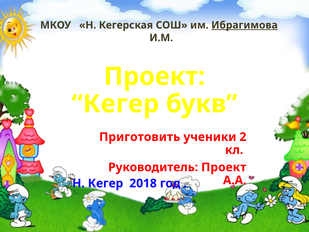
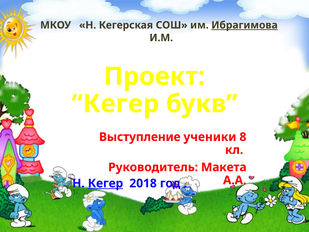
Приготовить: Приготовить -> Выступление (140, 137)
2: 2 -> 8 (243, 137)
Руководитель Проект: Проект -> Макета (224, 167)
Кегер underline: none -> present (105, 183)
